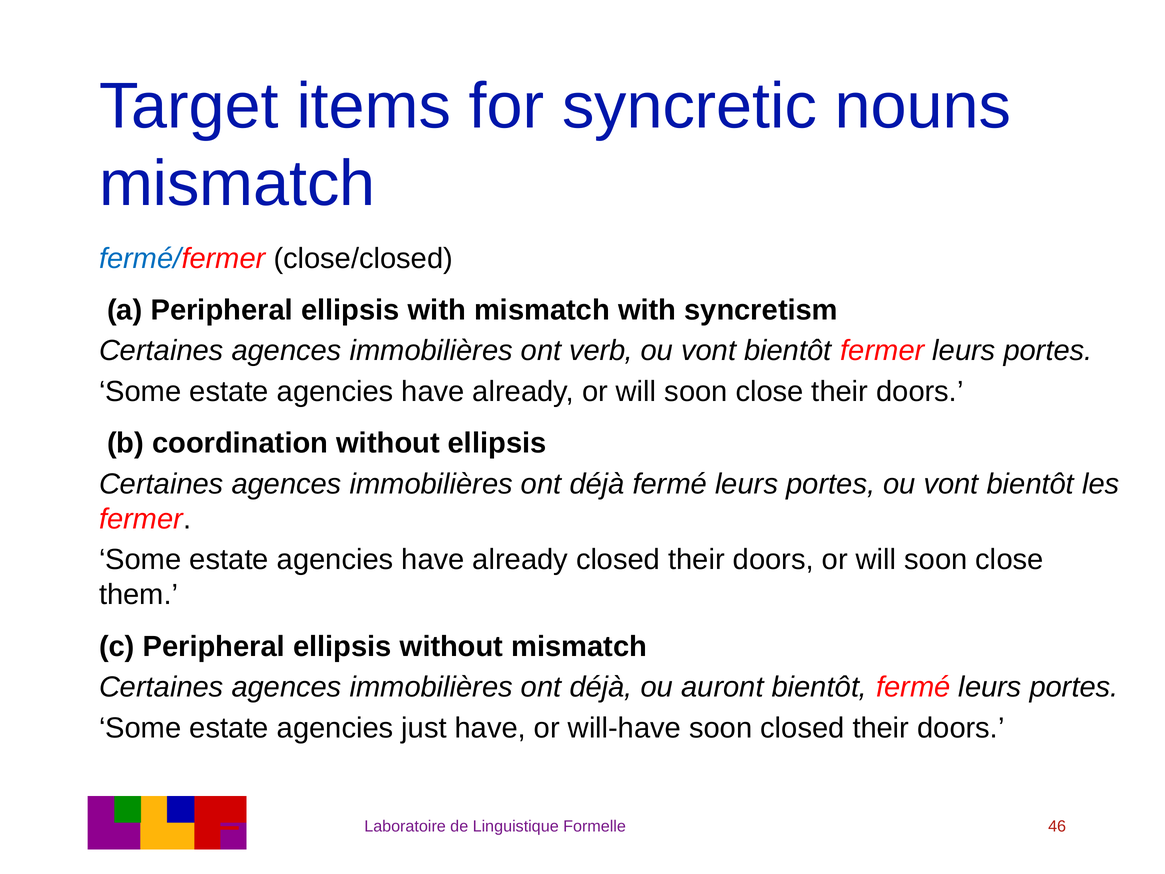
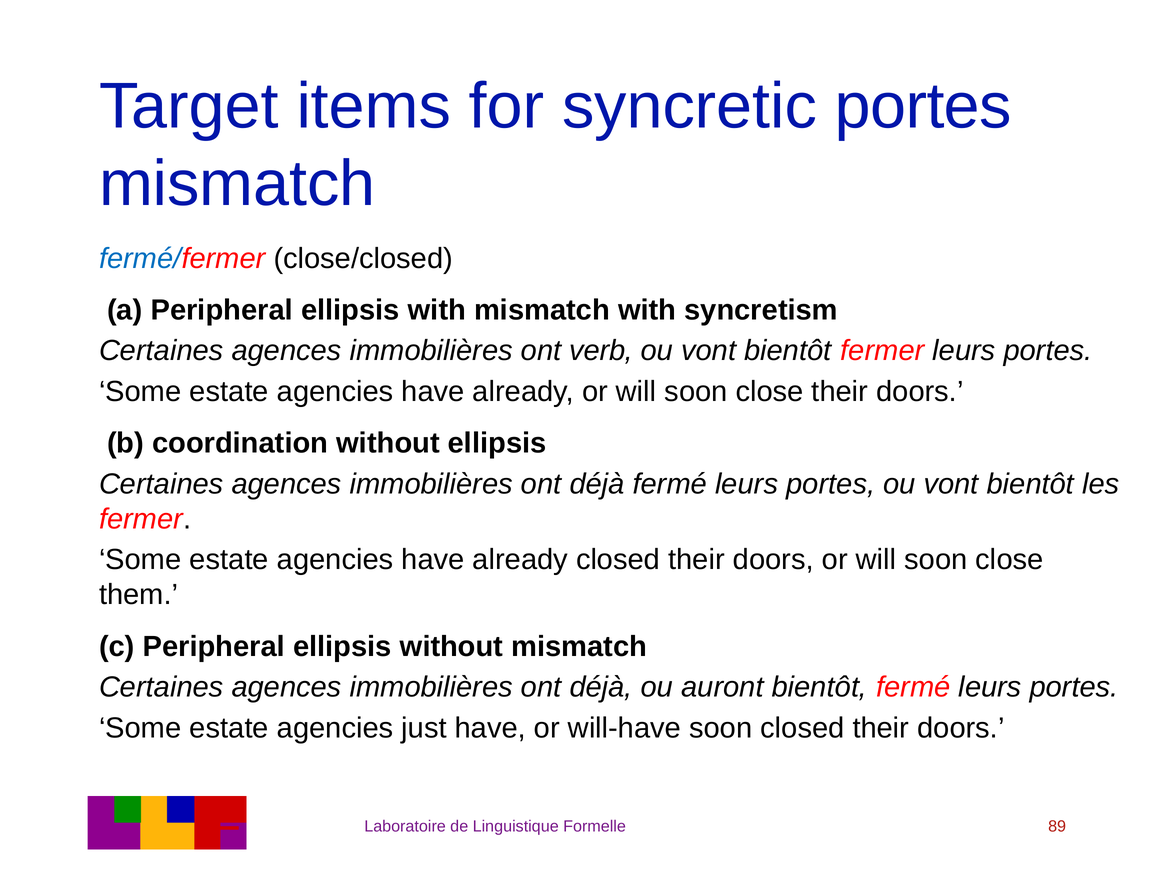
syncretic nouns: nouns -> portes (923, 106)
46: 46 -> 89 (1057, 826)
